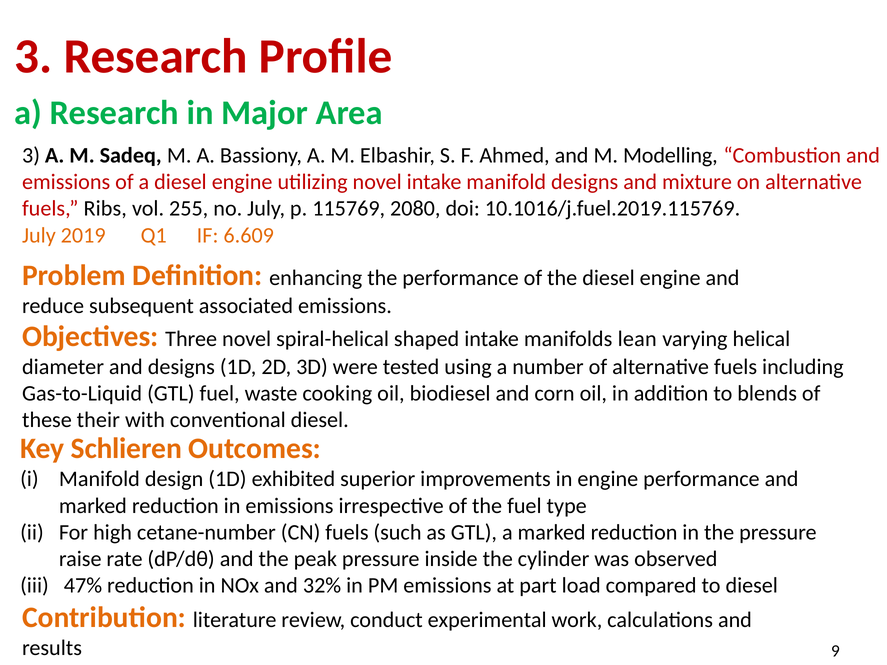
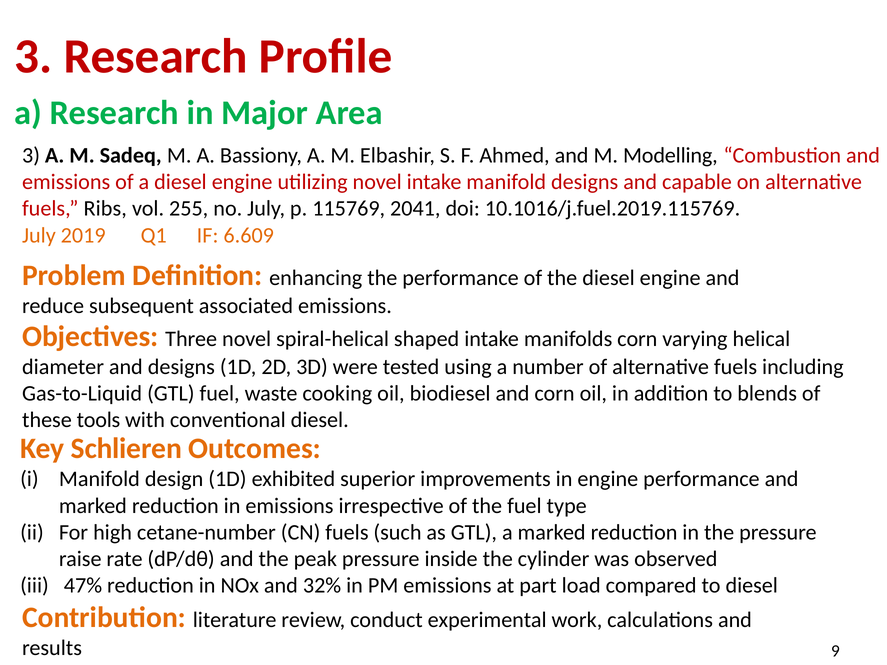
mixture: mixture -> capable (697, 182)
2080: 2080 -> 2041 (415, 209)
manifolds lean: lean -> corn (637, 339)
their: their -> tools (98, 420)
